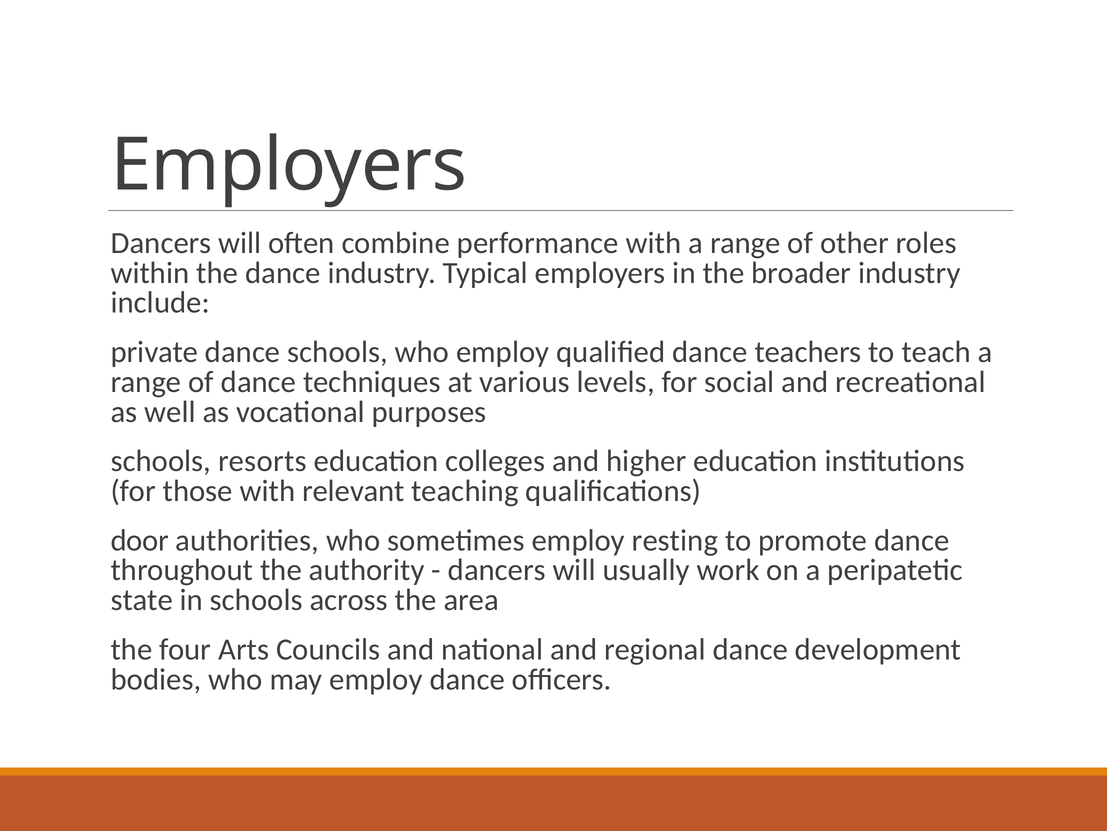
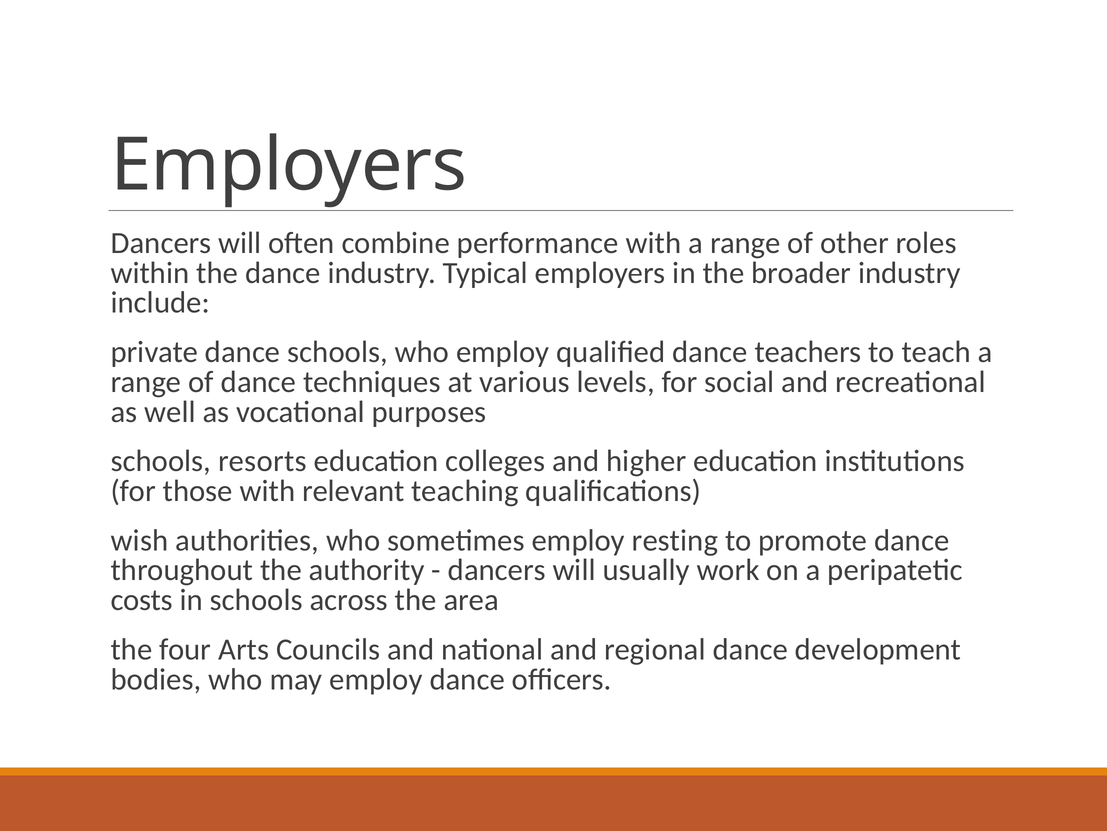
door: door -> wish (140, 540)
state: state -> costs (142, 600)
